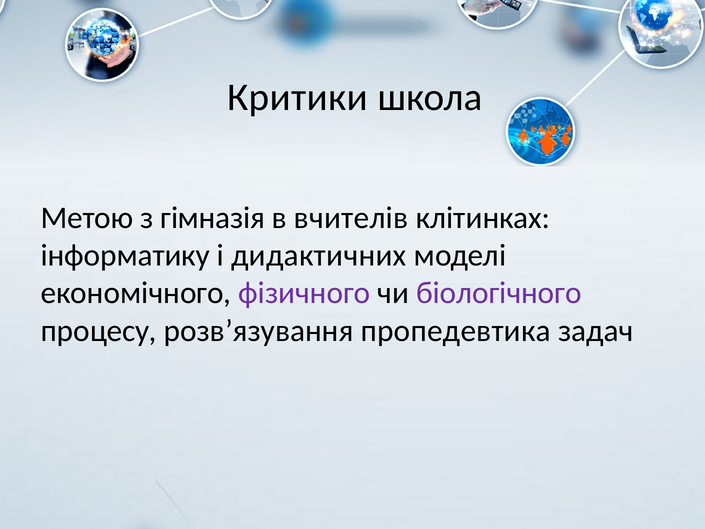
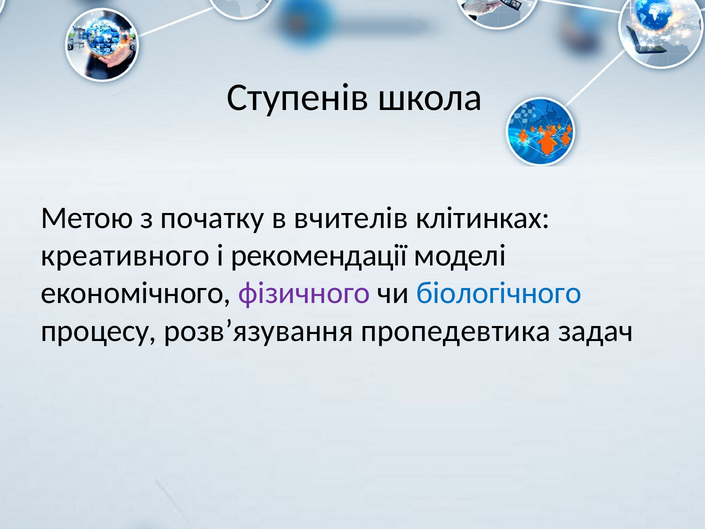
Критики: Критики -> Ступенів (298, 97)
гімназія: гімназія -> початку (213, 218)
інформатику: інформатику -> креативного (125, 255)
дидактичних: дидактичних -> рекомендації (319, 255)
біологічного colour: purple -> blue (499, 293)
